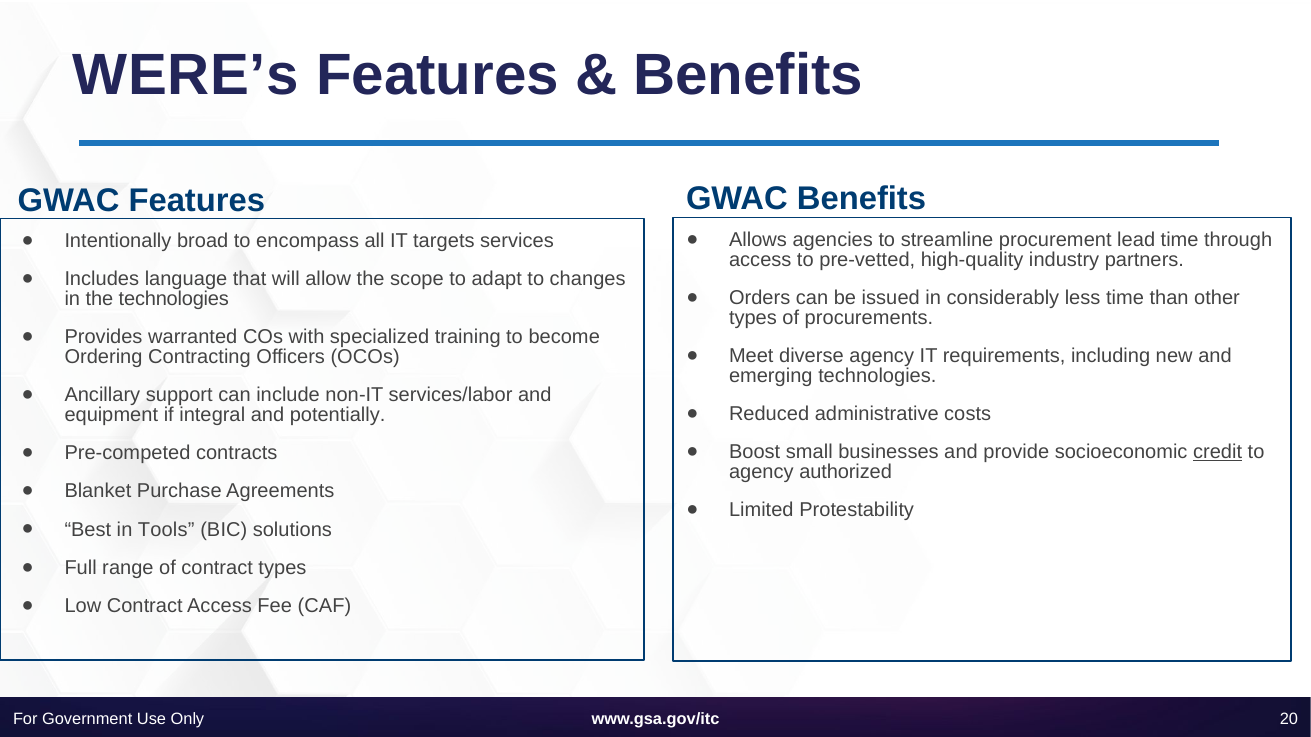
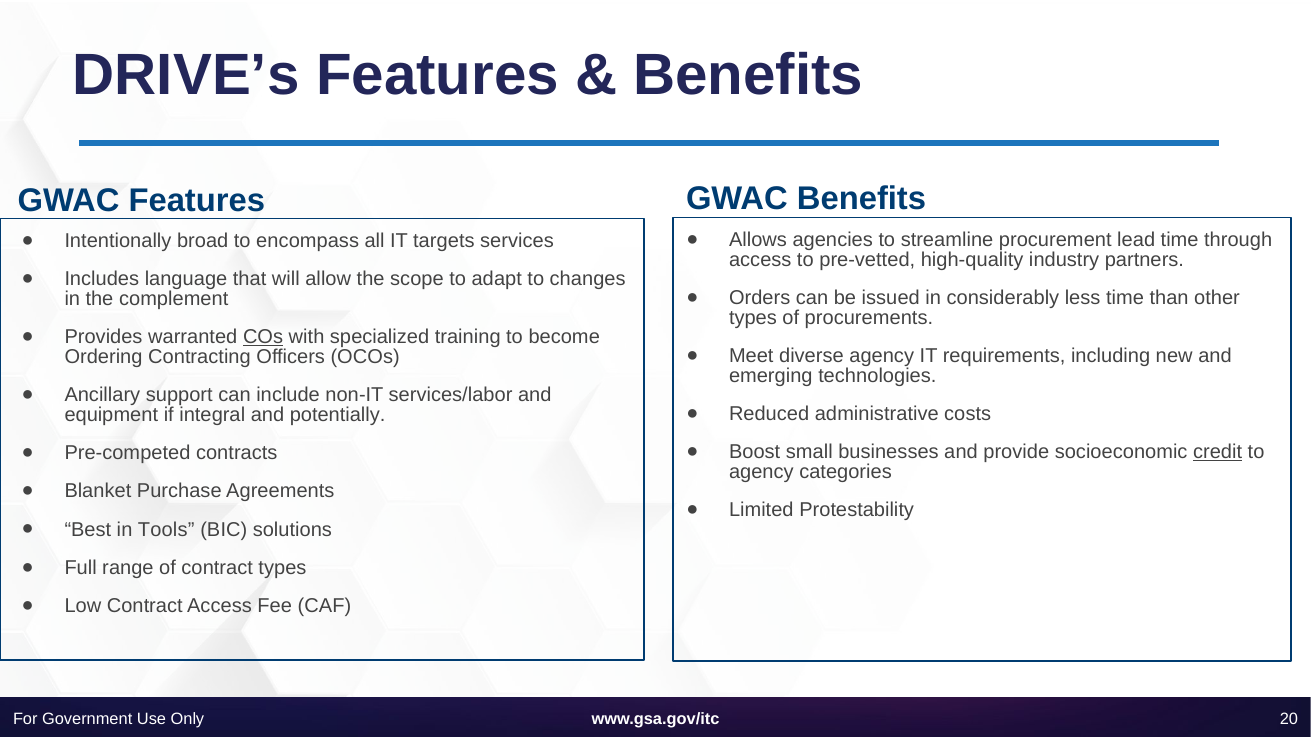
WERE’s: WERE’s -> DRIVE’s (186, 75)
the technologies: technologies -> complement (174, 299)
COs underline: none -> present (263, 337)
authorized: authorized -> categories (846, 472)
